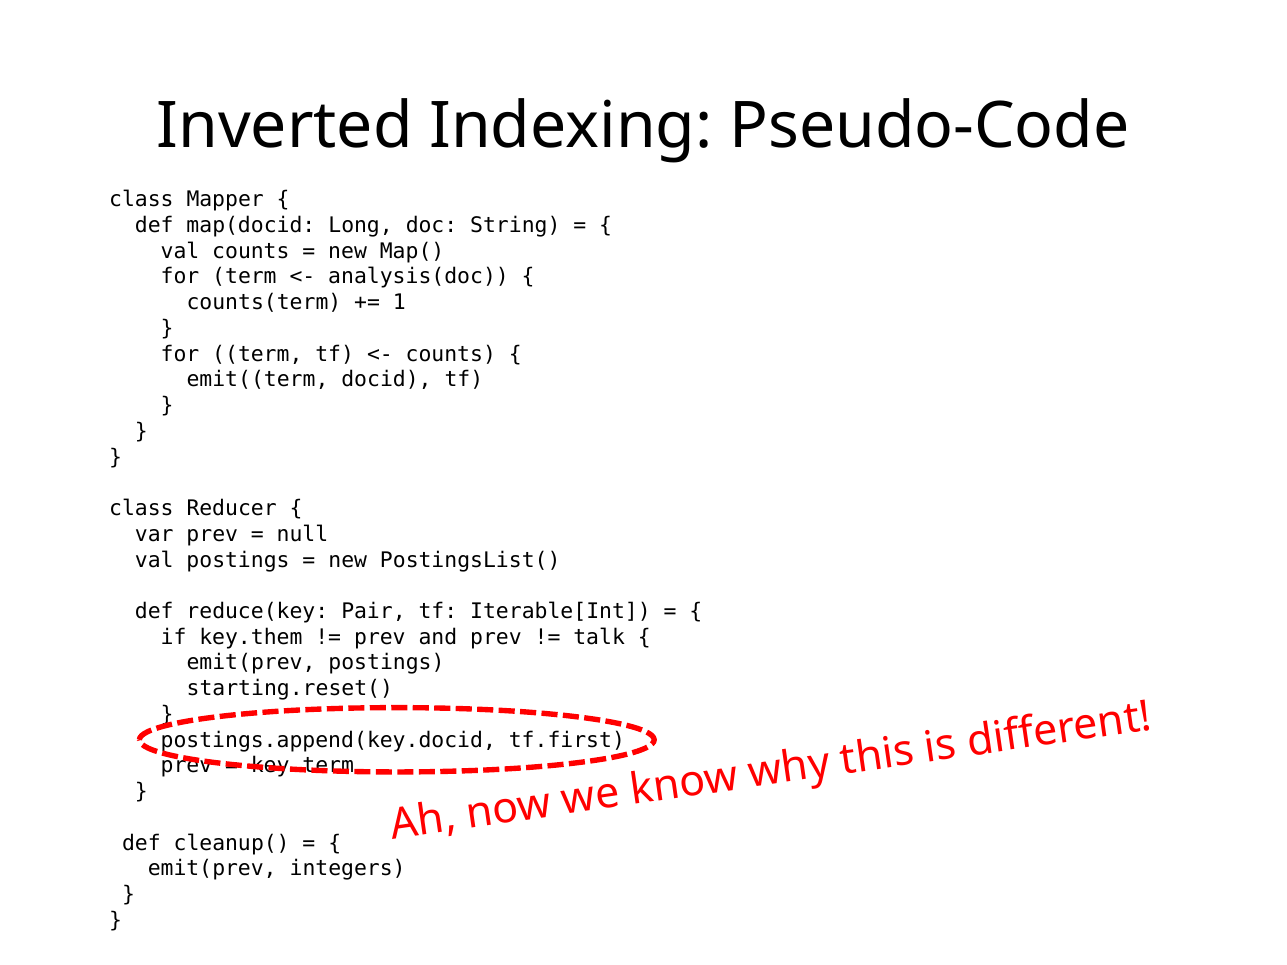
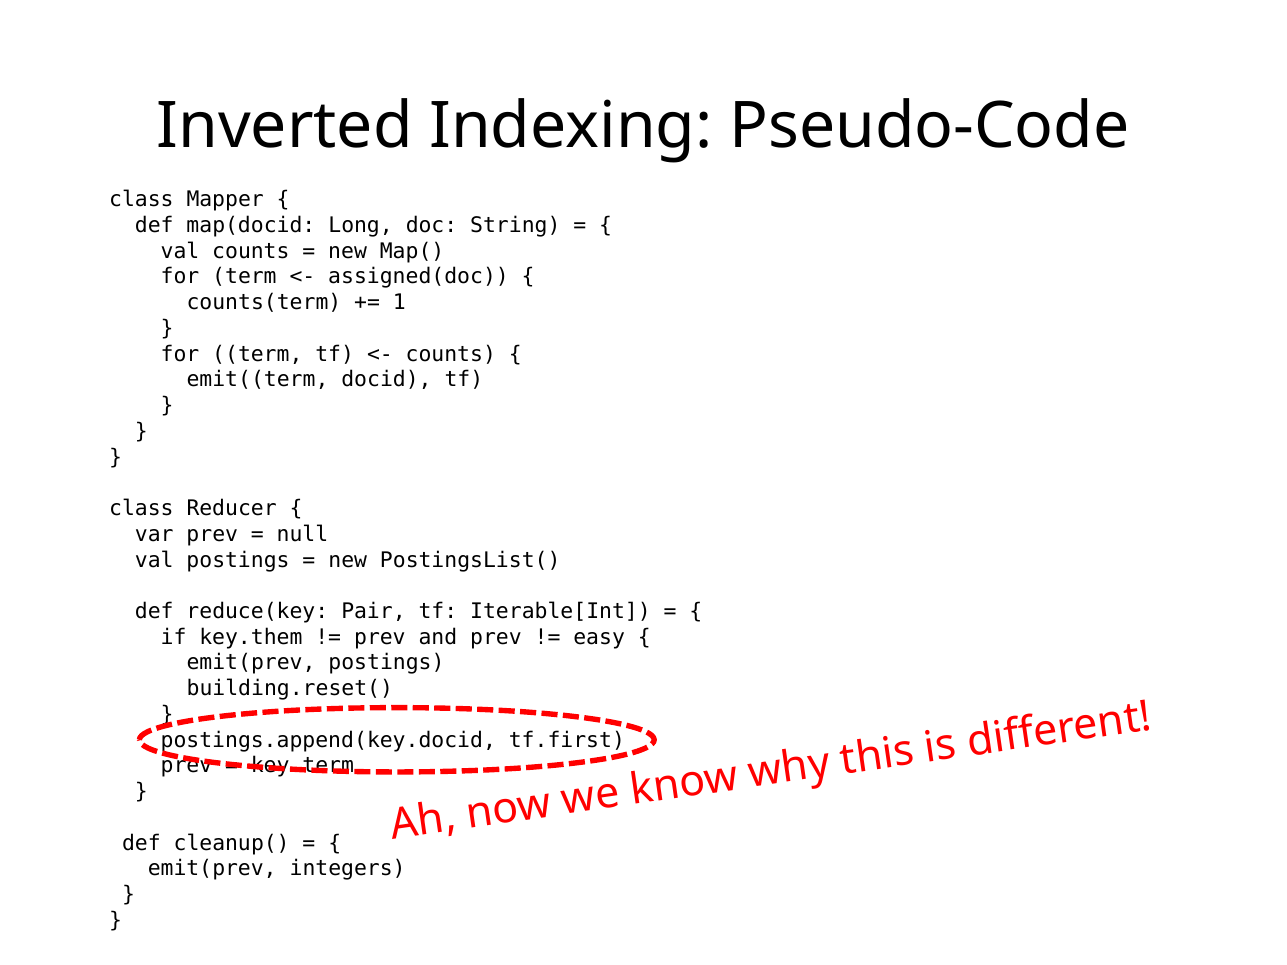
analysis(doc: analysis(doc -> assigned(doc (419, 277)
talk: talk -> easy (599, 637)
starting.reset(: starting.reset( -> building.reset( (290, 689)
